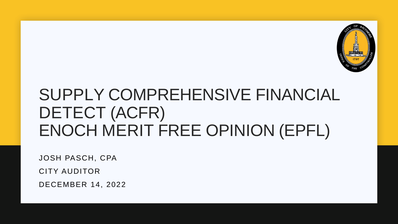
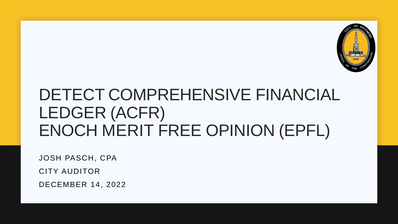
SUPPLY: SUPPLY -> DETECT (72, 95)
DETECT: DETECT -> LEDGER (73, 113)
